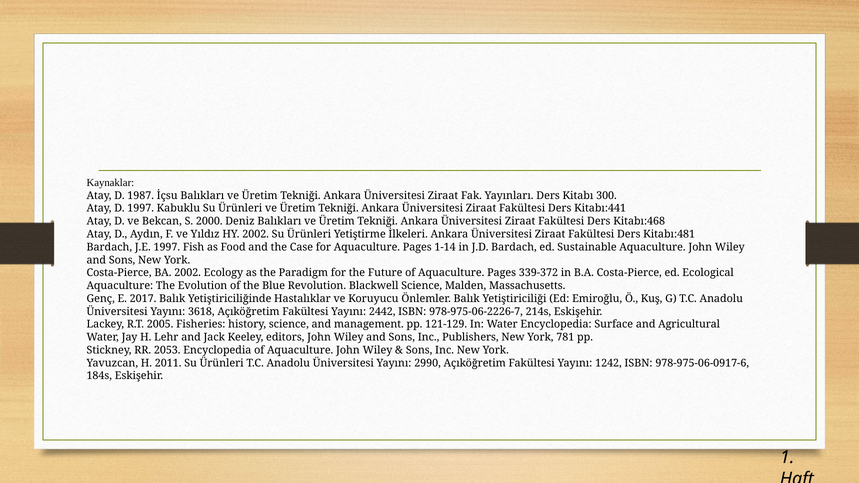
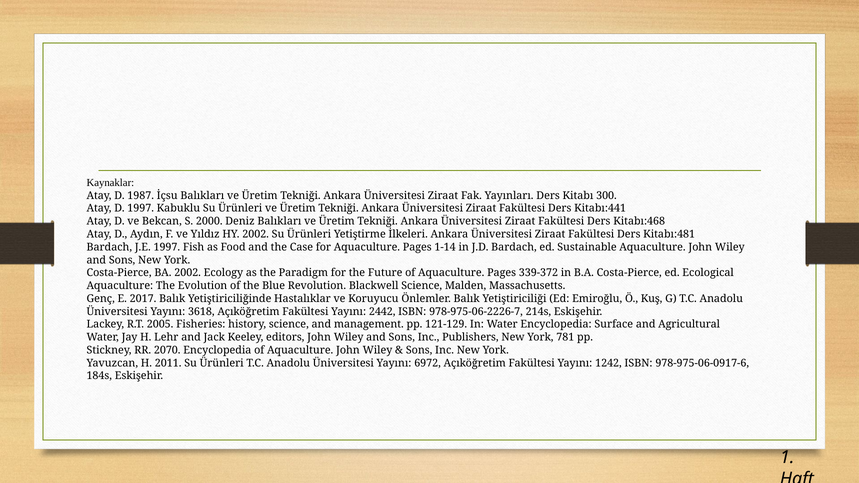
2053: 2053 -> 2070 (167, 350)
2990: 2990 -> 6972 (428, 363)
